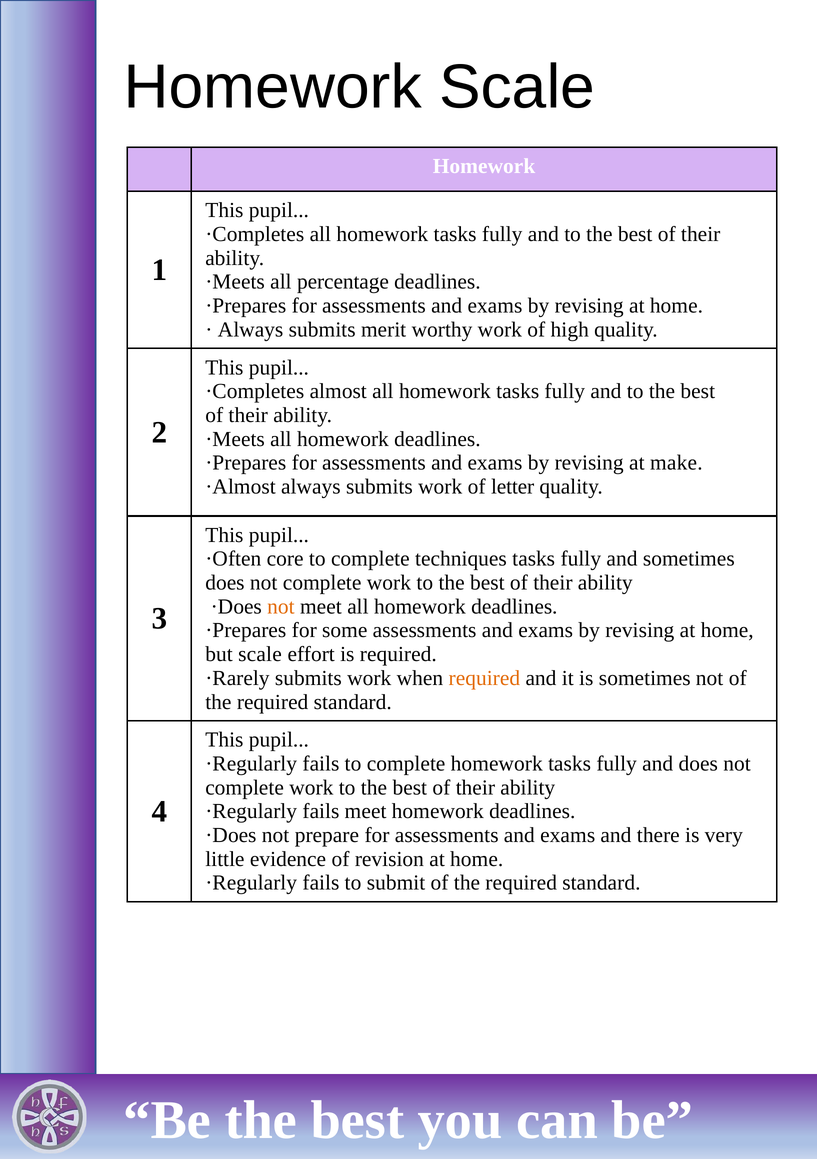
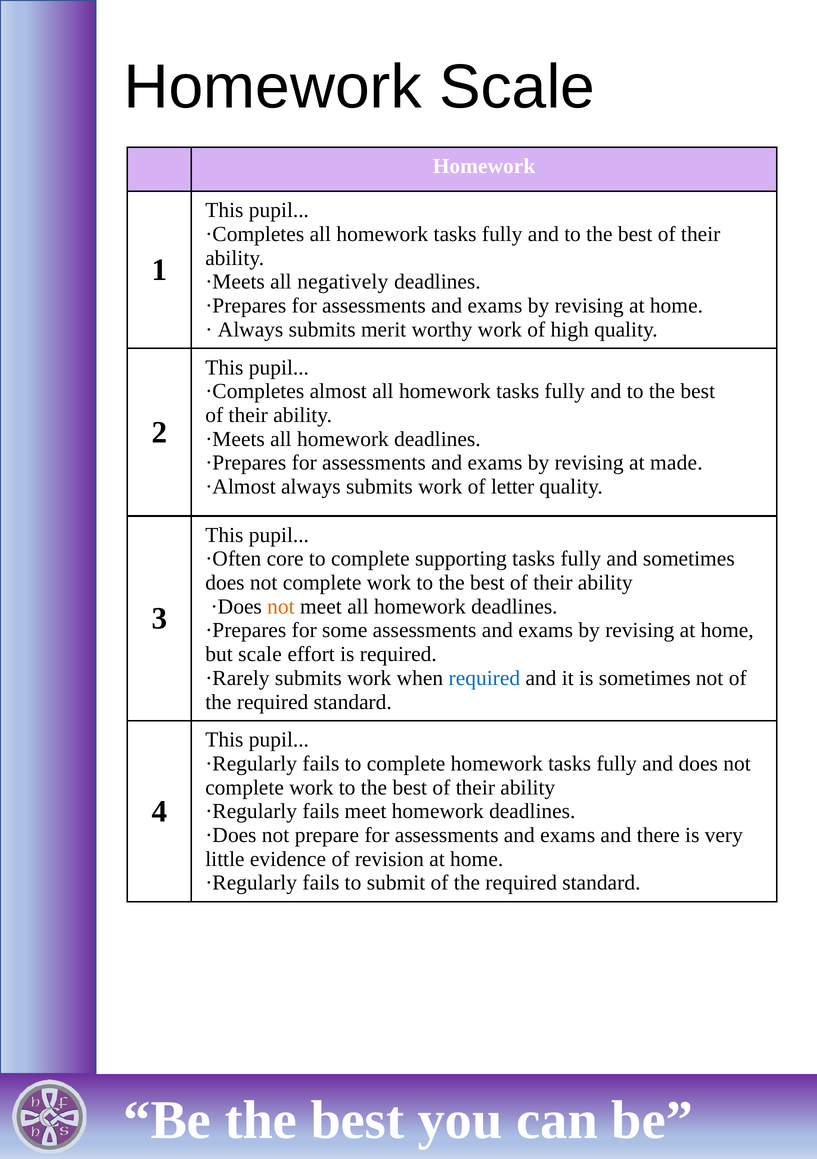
percentage: percentage -> negatively (343, 282)
make: make -> made (676, 463)
techniques: techniques -> supporting (461, 559)
required colour: orange -> blue (484, 678)
